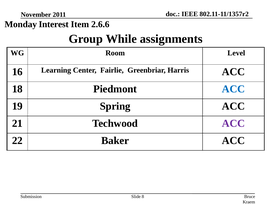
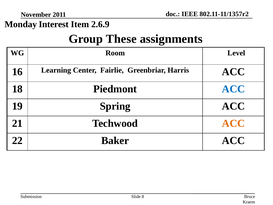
2.6.6: 2.6.6 -> 2.6.9 (100, 24)
While: While -> These (121, 39)
ACC colour: purple -> orange (233, 123)
